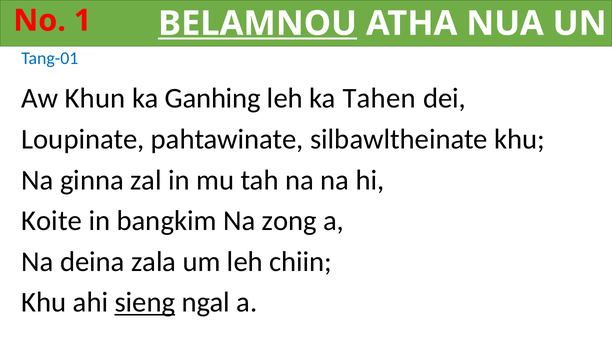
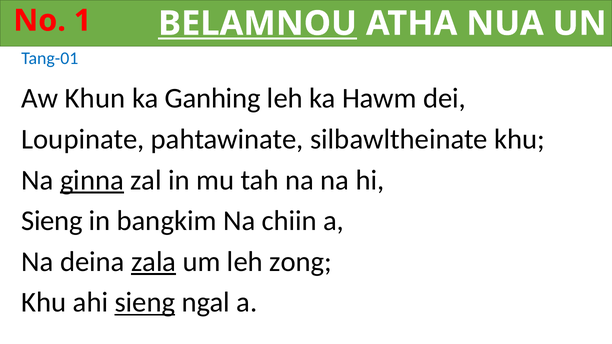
Tahen: Tahen -> Hawm (379, 99)
ginna underline: none -> present (92, 180)
Koite: Koite -> Sieng (52, 221)
zong: zong -> chiin (289, 221)
zala underline: none -> present (154, 262)
chiin: chiin -> zong (301, 262)
